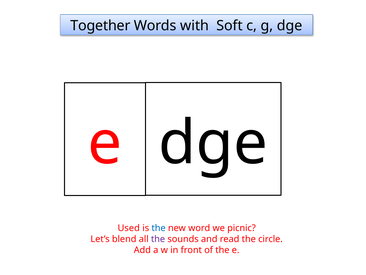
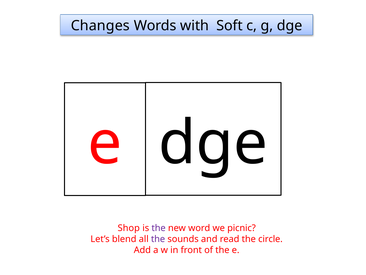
Together: Together -> Changes (100, 26)
Used: Used -> Shop (129, 228)
the colour: blue -> purple (159, 228)
